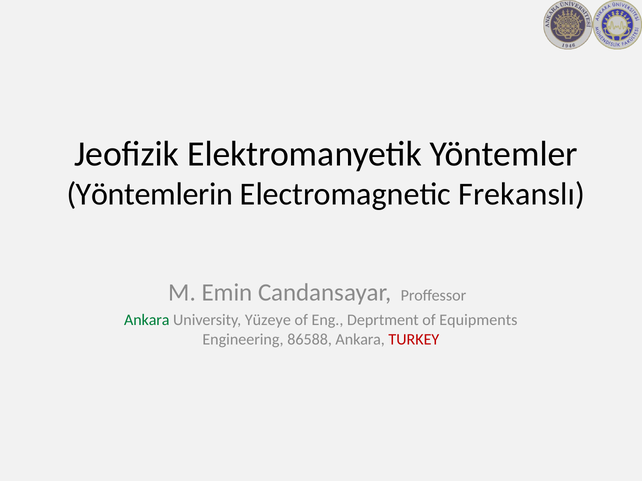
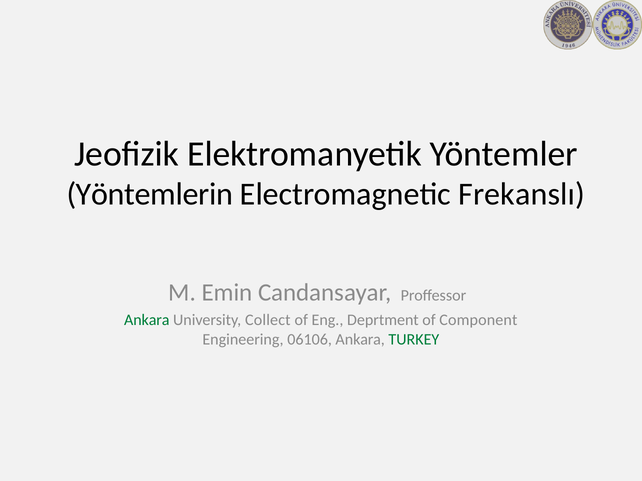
Yüzeye: Yüzeye -> Collect (268, 320)
Equipments: Equipments -> Component (478, 320)
86588: 86588 -> 06106 (310, 340)
TURKEY colour: red -> green (414, 340)
